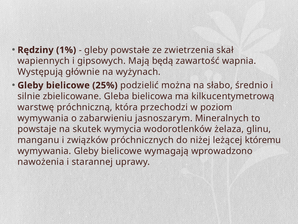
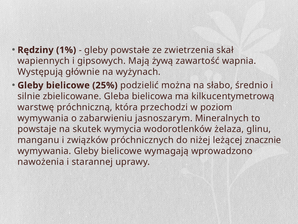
będą: będą -> żywą (163, 61)
któremu: któremu -> znacznie (263, 140)
